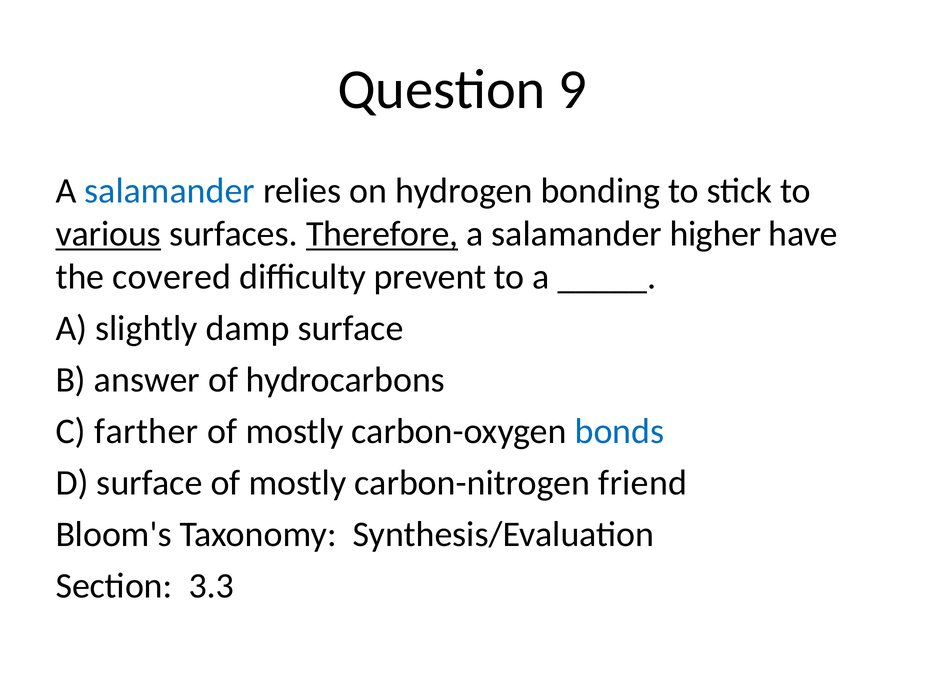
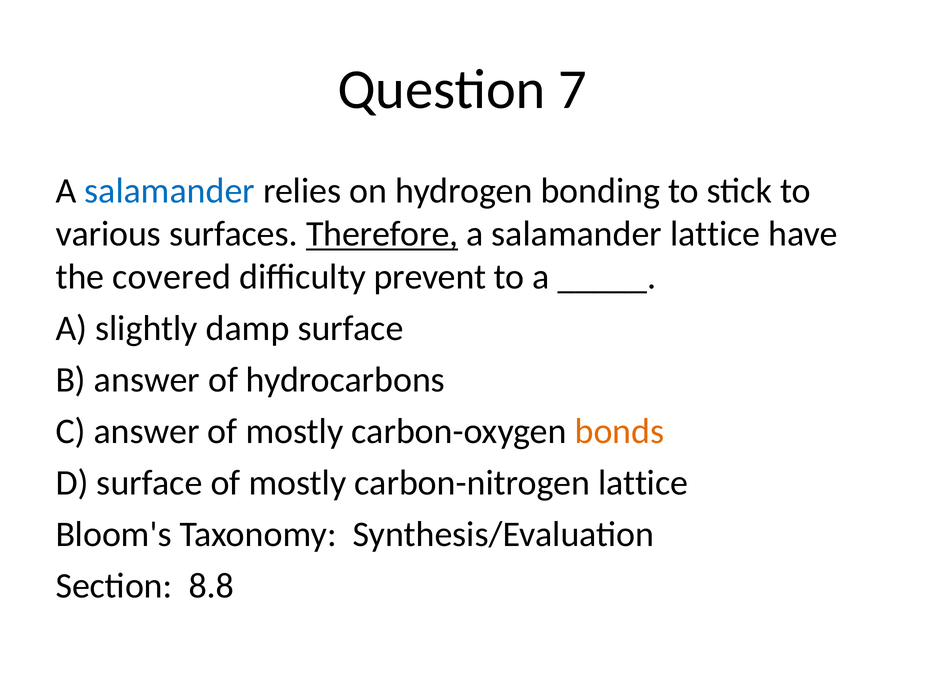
9: 9 -> 7 (573, 90)
various underline: present -> none (108, 234)
salamander higher: higher -> lattice (715, 234)
C farther: farther -> answer (147, 431)
bonds colour: blue -> orange (619, 431)
carbon-nitrogen friend: friend -> lattice (643, 483)
3.3: 3.3 -> 8.8 (211, 586)
